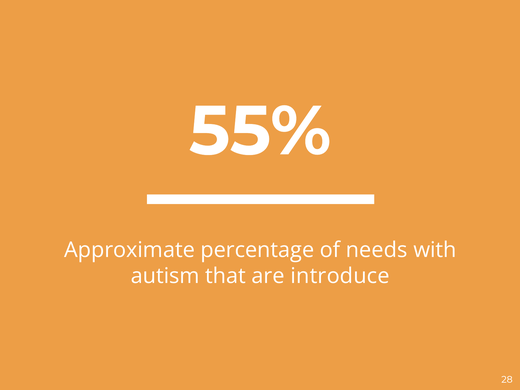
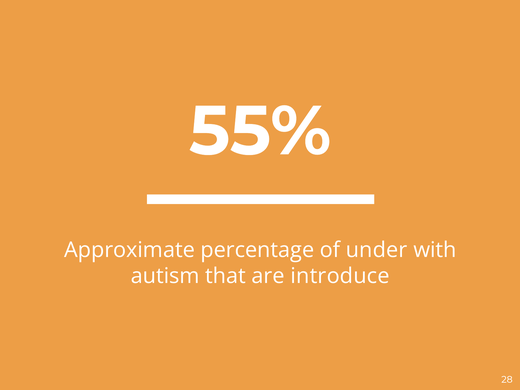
needs: needs -> under (377, 250)
